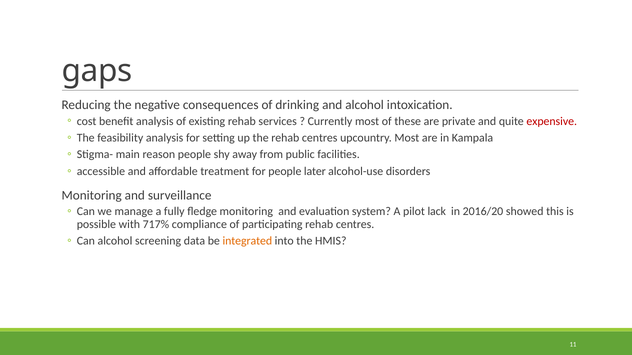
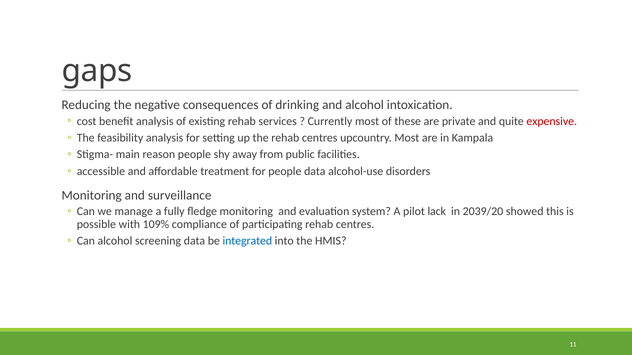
people later: later -> data (315, 172)
2016/20: 2016/20 -> 2039/20 (483, 212)
717%: 717% -> 109% (156, 225)
integrated colour: orange -> blue (247, 241)
